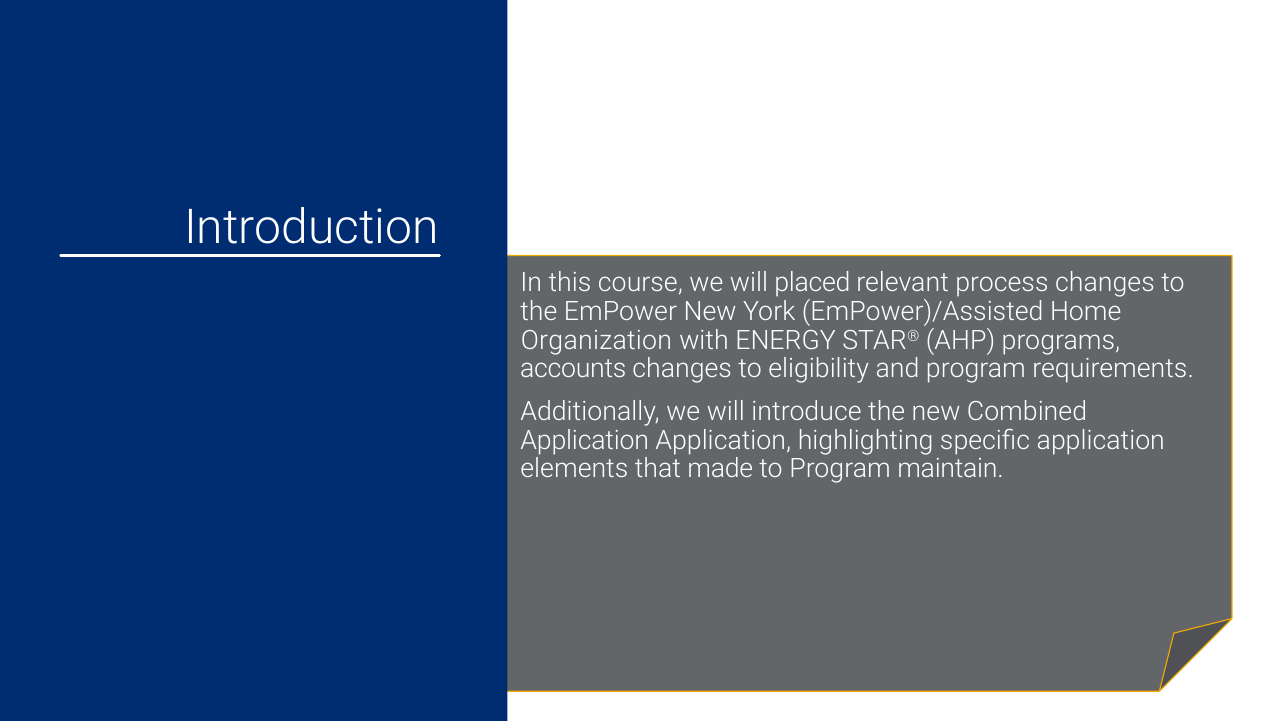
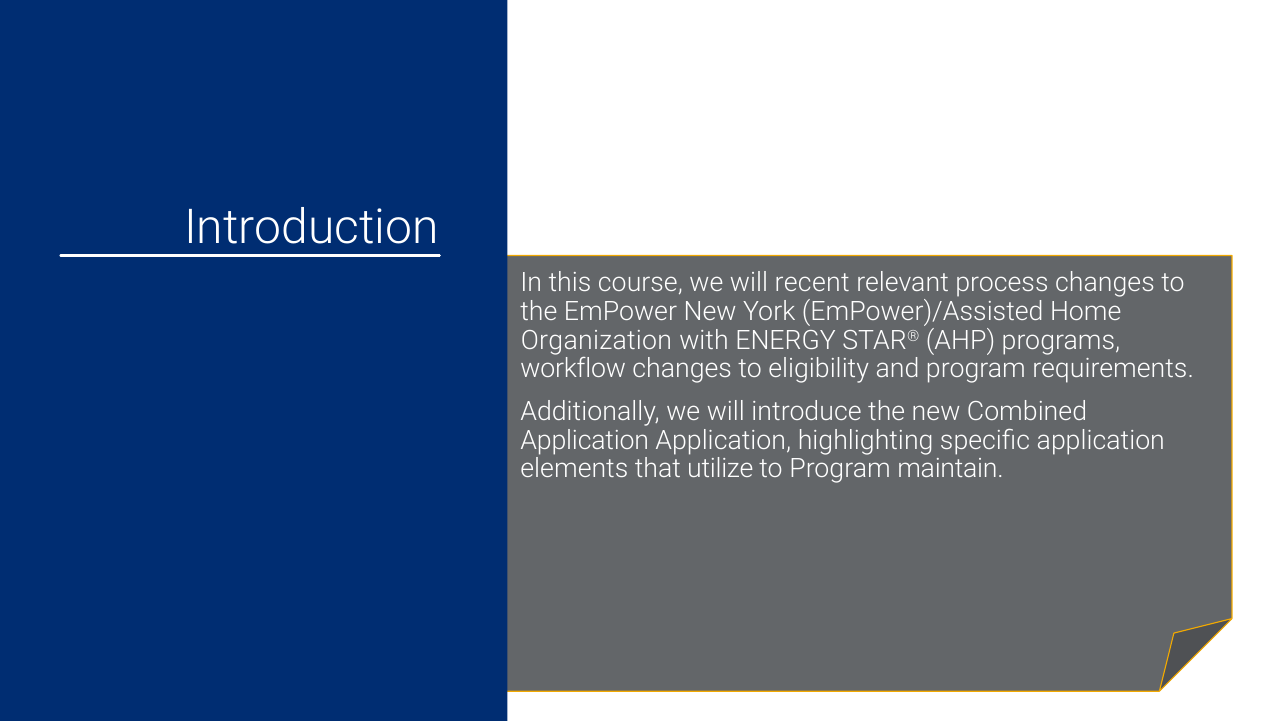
placed: placed -> recent (812, 282)
accounts: accounts -> workflow (573, 369)
made: made -> utilize (720, 469)
